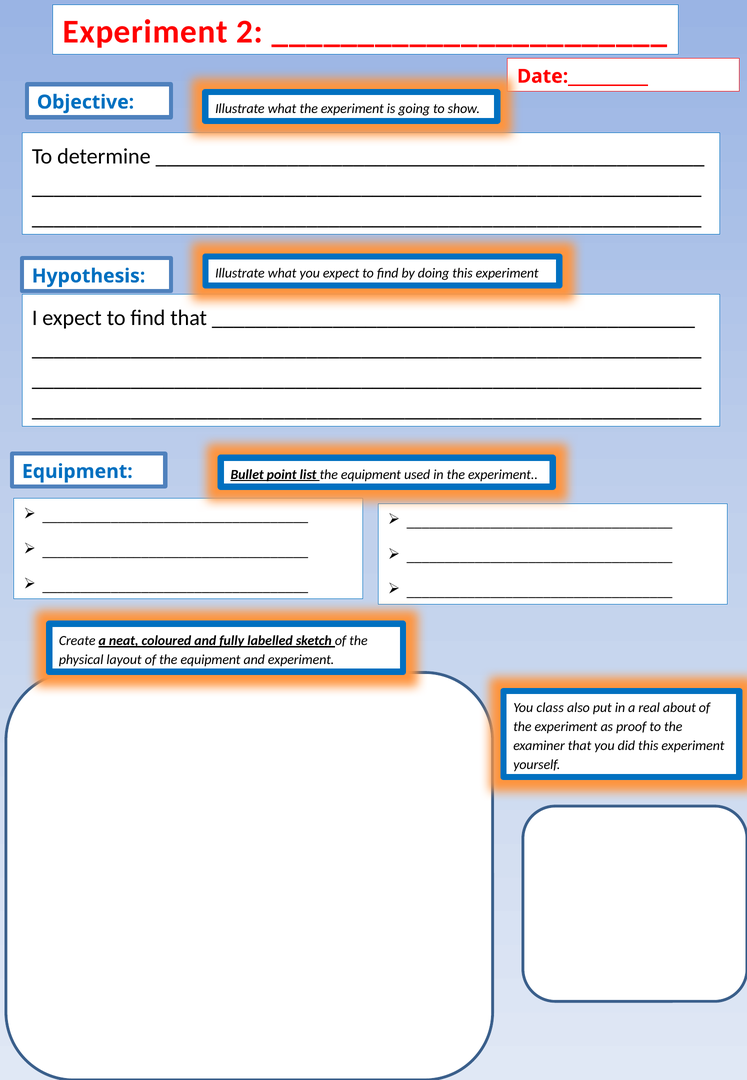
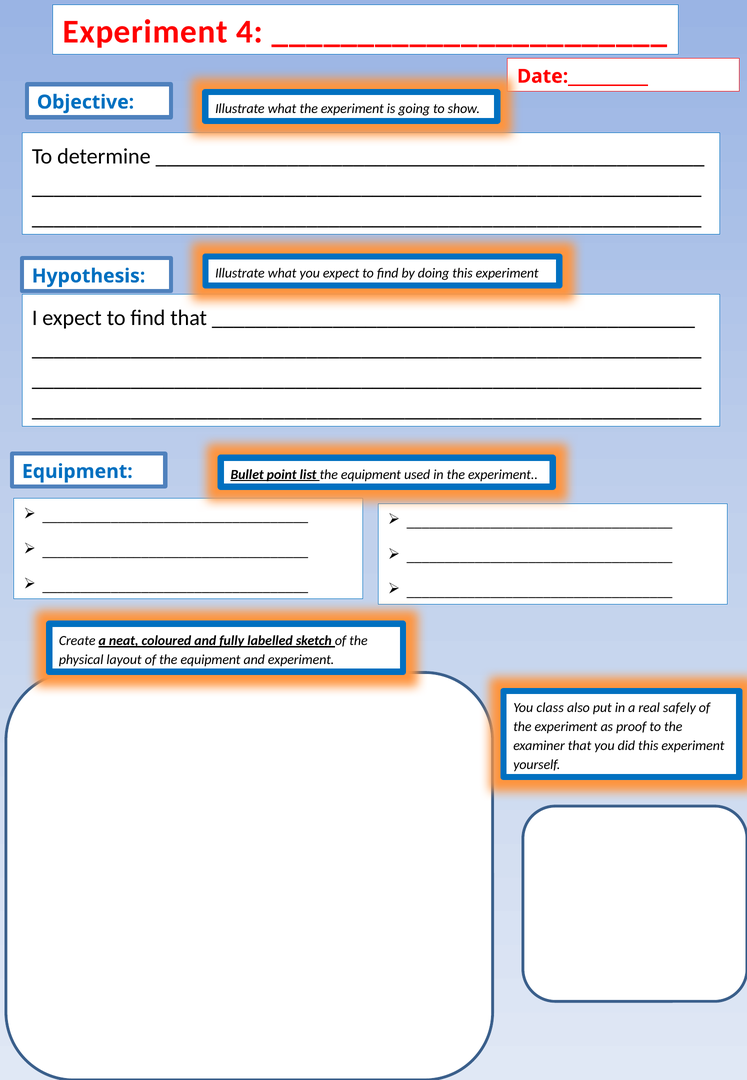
2: 2 -> 4 (250, 32)
about: about -> safely (679, 707)
